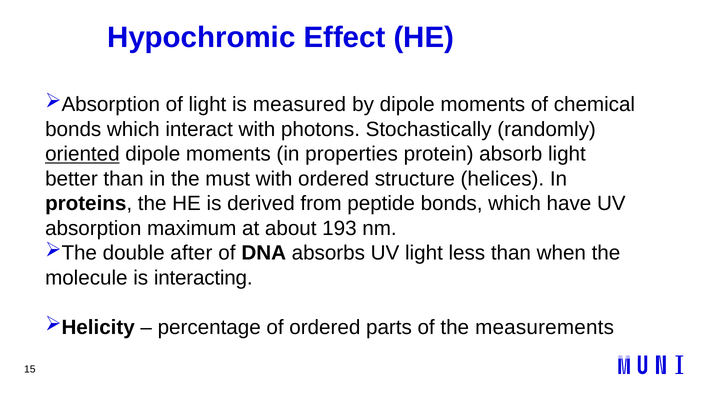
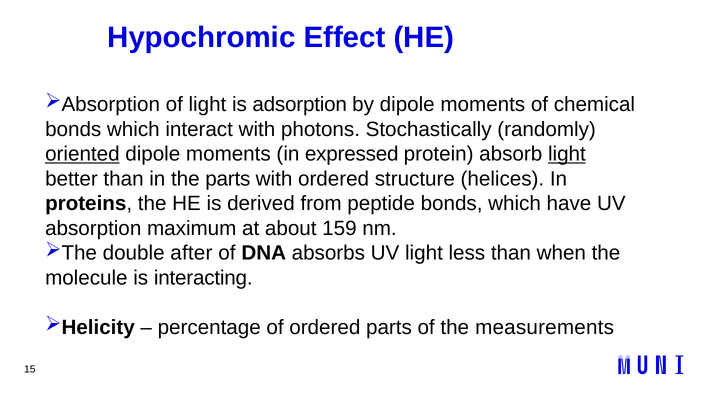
measured: measured -> adsorption (300, 105)
properties: properties -> expressed (352, 154)
light underline: none -> present (567, 154)
the must: must -> parts (228, 179)
193: 193 -> 159 (339, 228)
